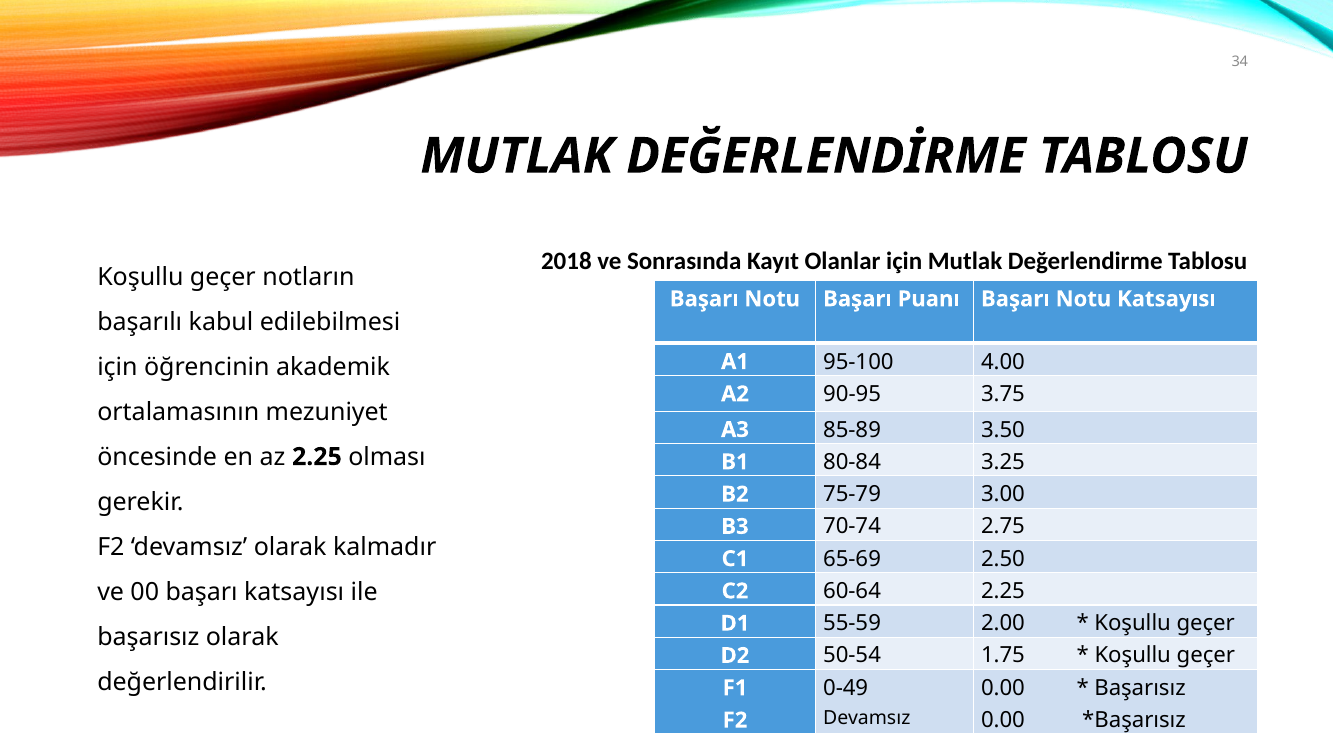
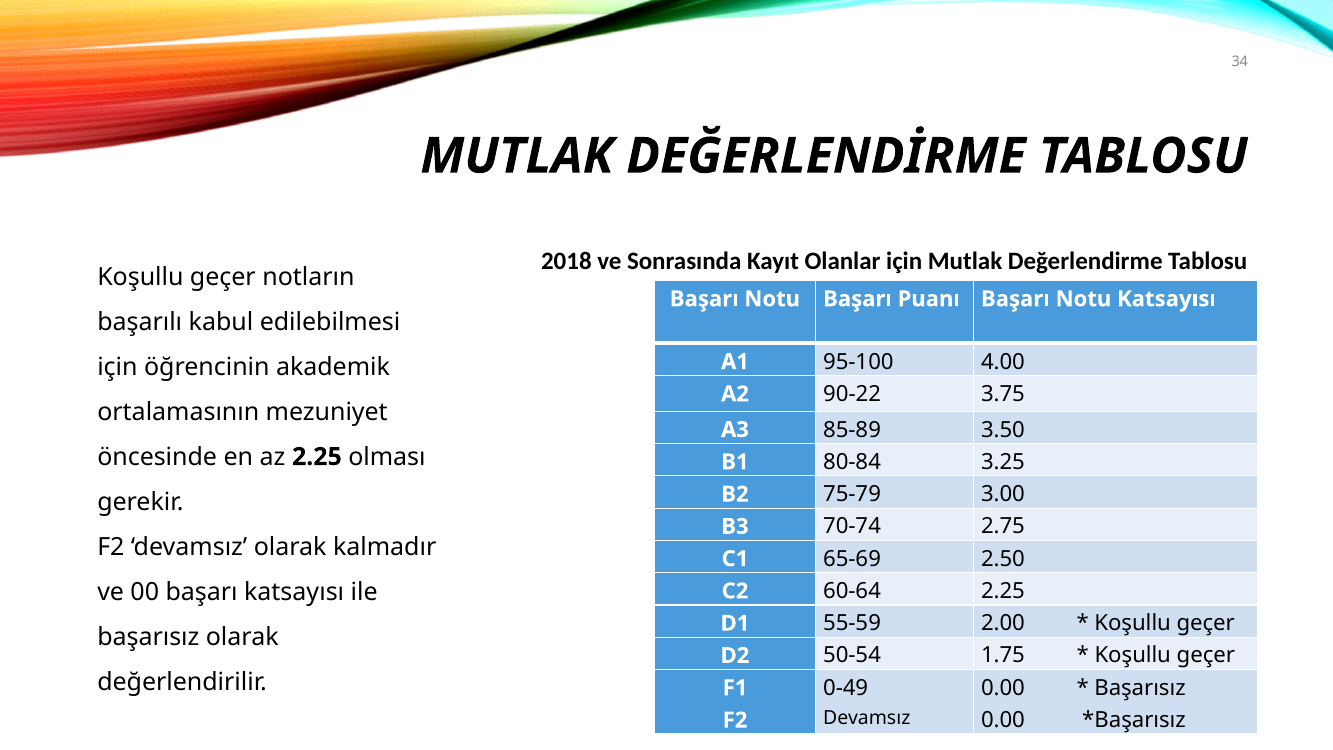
90-95: 90-95 -> 90-22 (852, 394)
